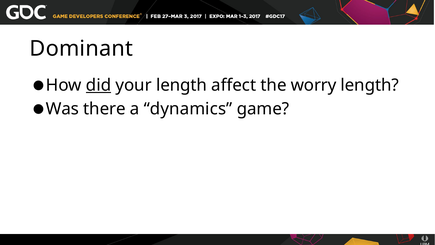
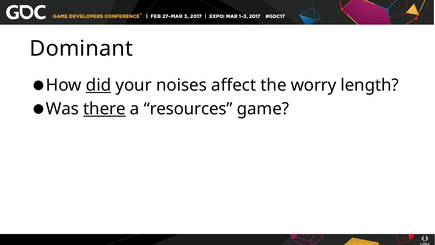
your length: length -> noises (182, 85)
there underline: none -> present (104, 109)
dynamics: dynamics -> resources (188, 109)
